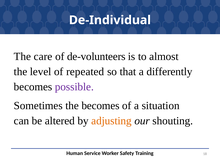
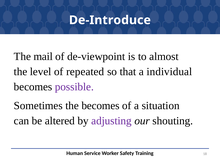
De-Individual: De-Individual -> De-Introduce (110, 20)
care: care -> mail (43, 56)
de-volunteers: de-volunteers -> de-viewpoint (96, 56)
differently: differently -> individual (169, 72)
adjusting colour: orange -> purple (111, 121)
